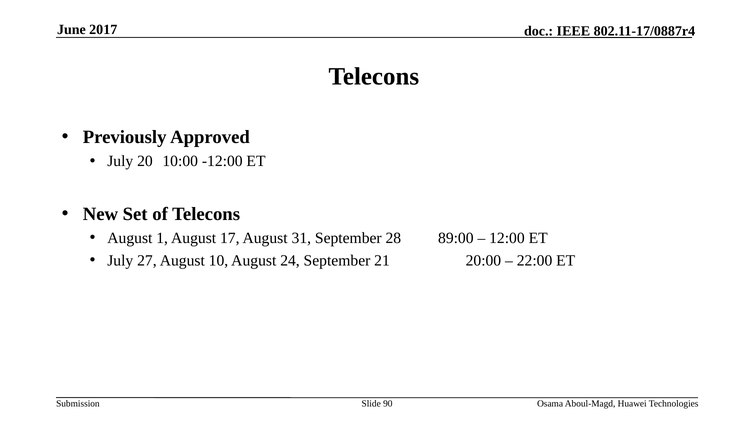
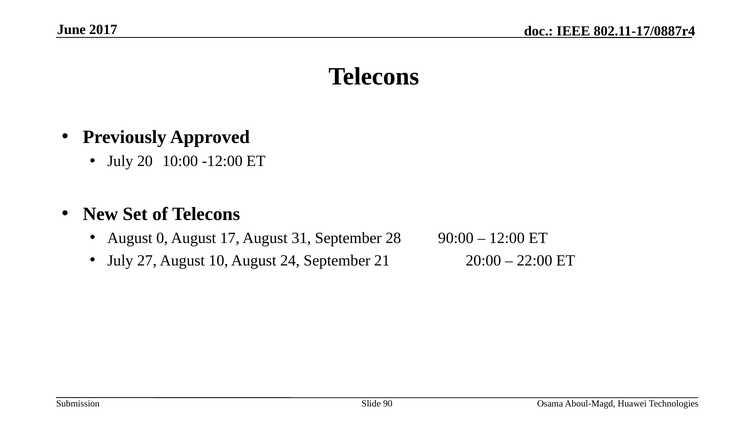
1: 1 -> 0 (162, 238)
89:00: 89:00 -> 90:00 (456, 238)
